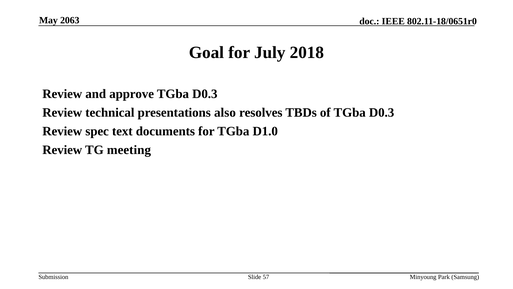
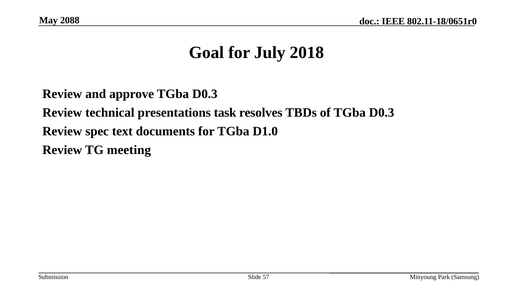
2063: 2063 -> 2088 (70, 20)
also: also -> task (225, 112)
